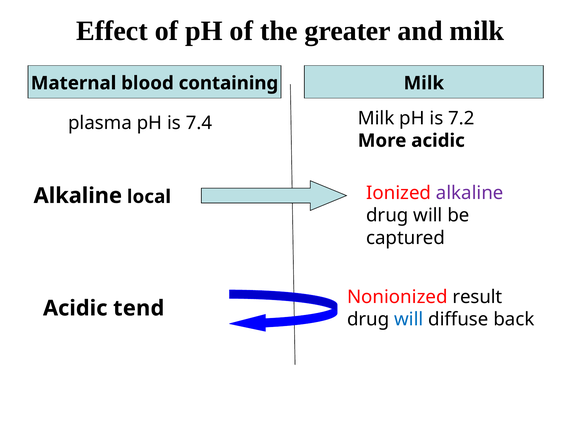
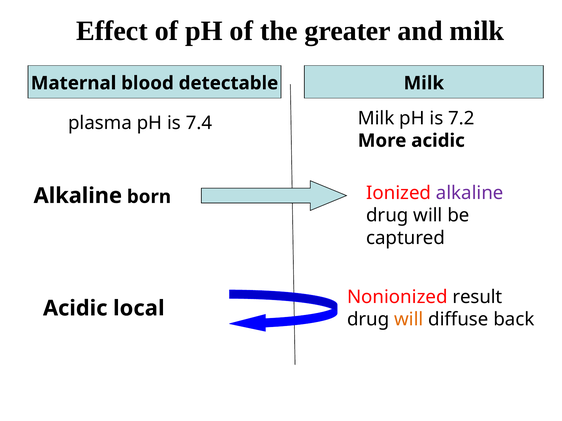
containing: containing -> detectable (228, 83)
local: local -> born (149, 197)
tend: tend -> local (139, 309)
will colour: blue -> orange (409, 320)
